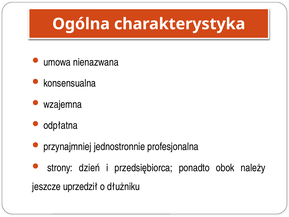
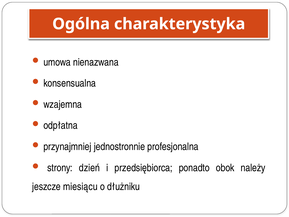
uprzedził: uprzedził -> miesiącu (80, 186)
